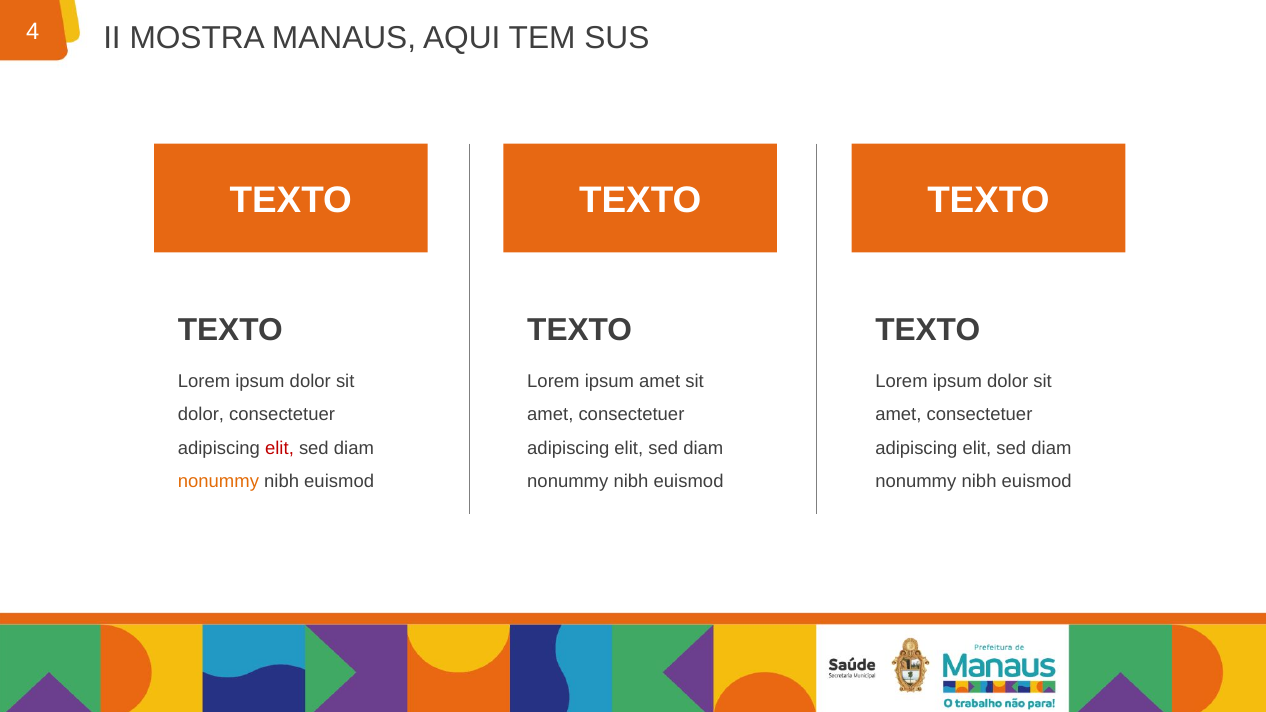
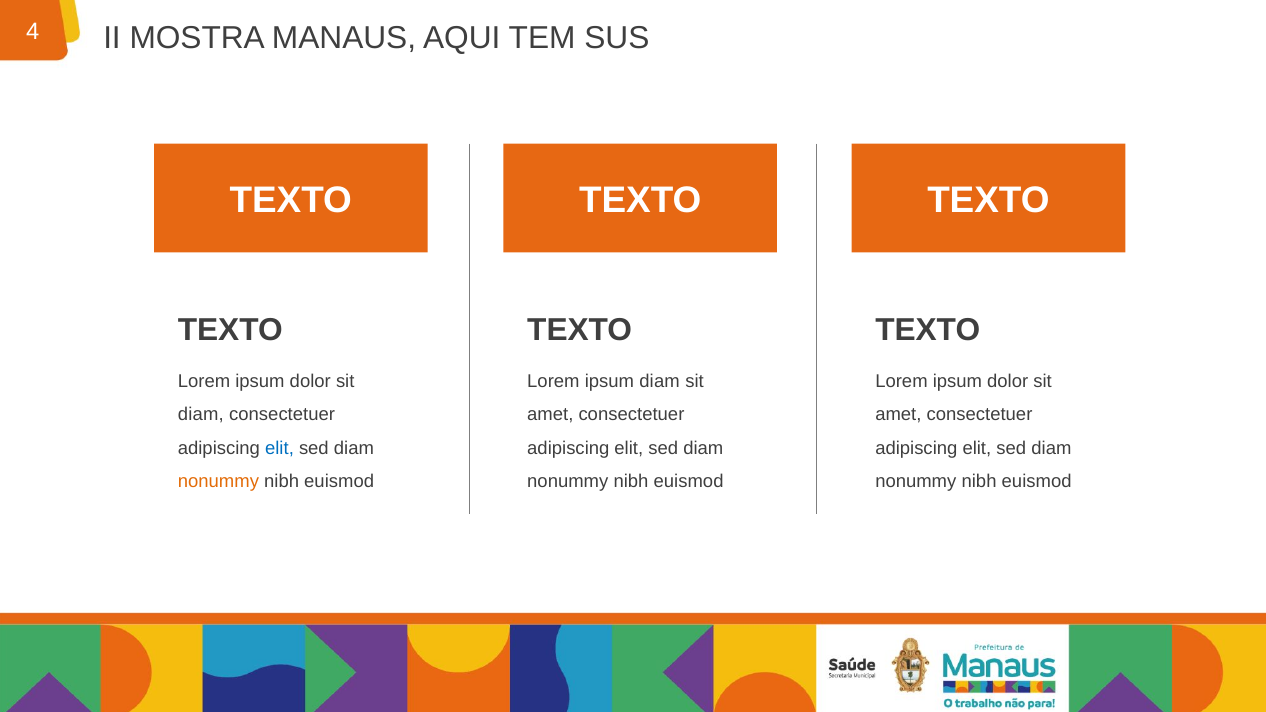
ipsum amet: amet -> diam (660, 382)
dolor: dolor -> diam (201, 415)
elit colour: red -> blue (279, 448)
